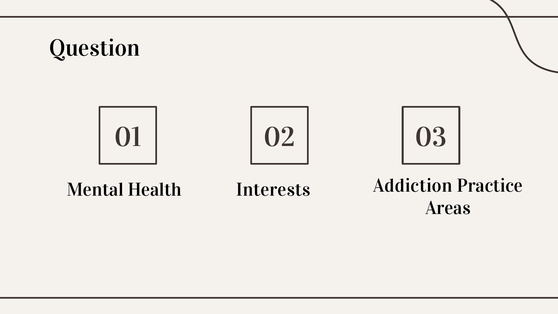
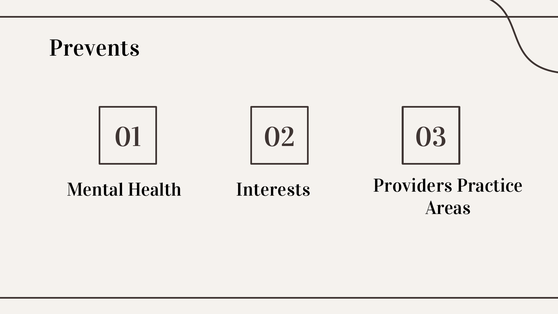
Question: Question -> Prevents (94, 48)
Addiction: Addiction -> Providers (413, 186)
